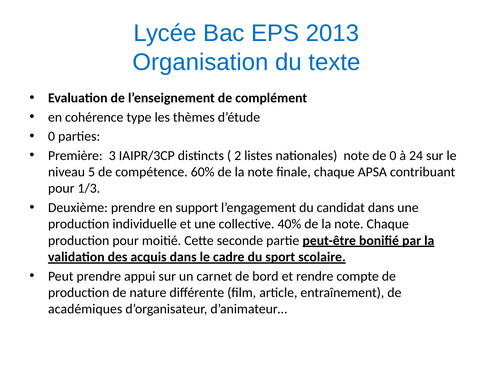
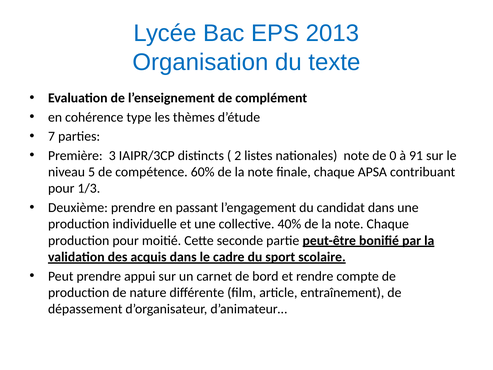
0: 0 -> 7 (52, 136)
24: 24 -> 91 (416, 155)
support: support -> passant (197, 208)
académiques: académiques -> dépassement (85, 309)
